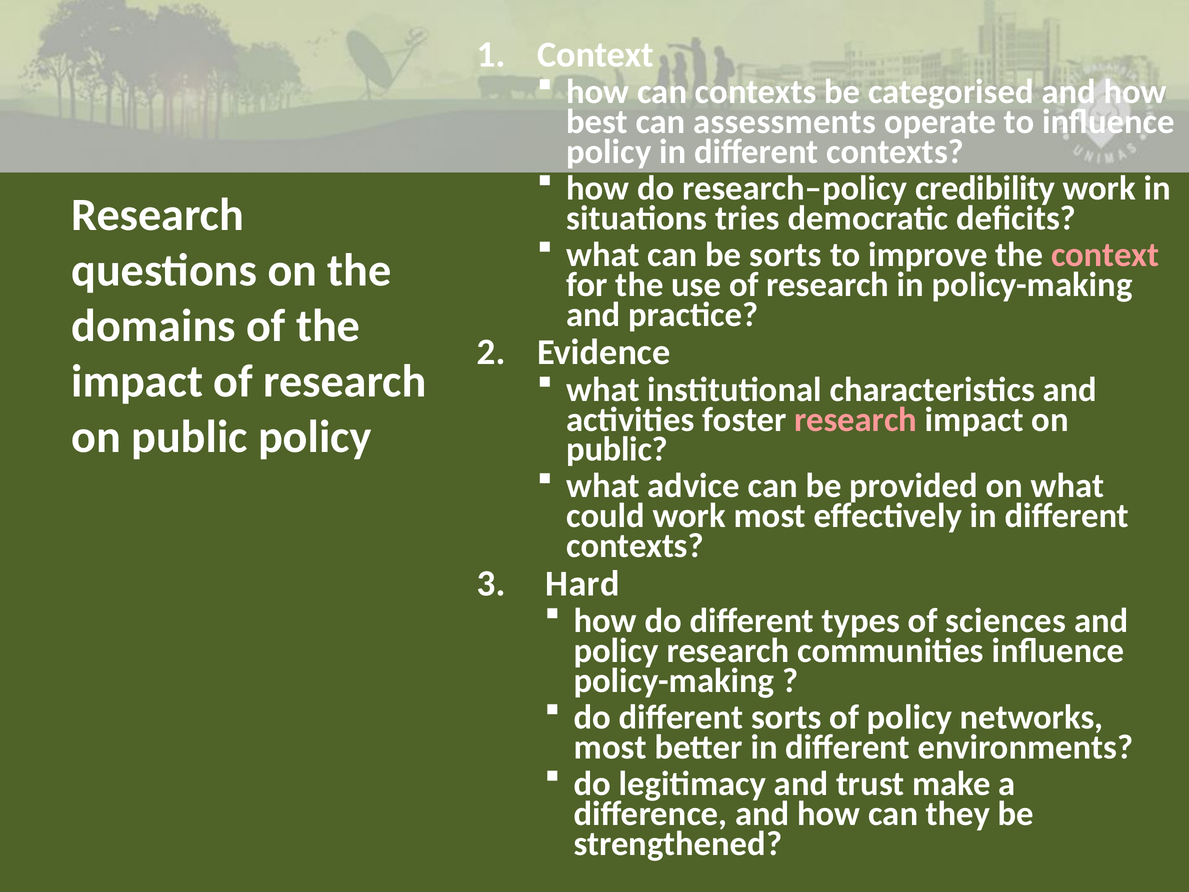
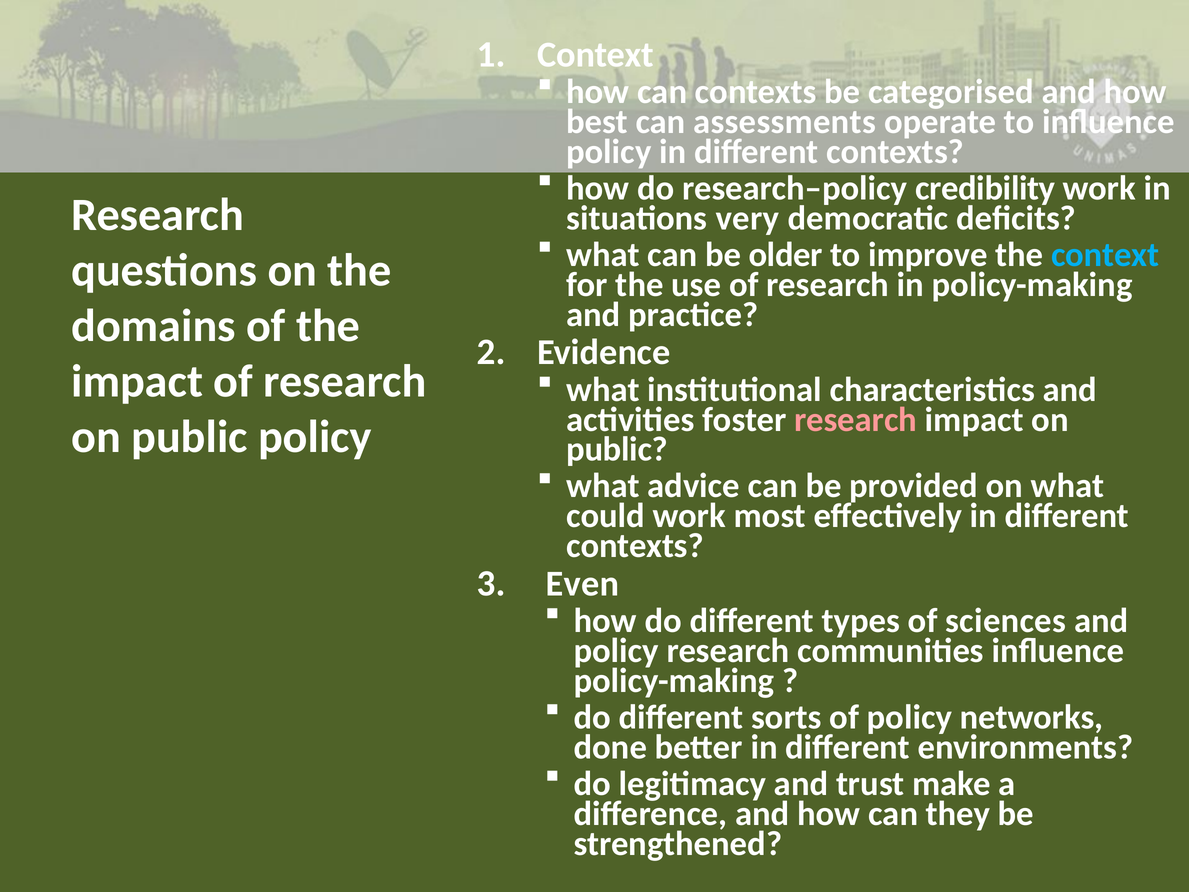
tries: tries -> very (747, 218)
be sorts: sorts -> older (786, 255)
context colour: pink -> light blue (1105, 255)
Hard: Hard -> Even (583, 583)
most: most -> done (610, 747)
